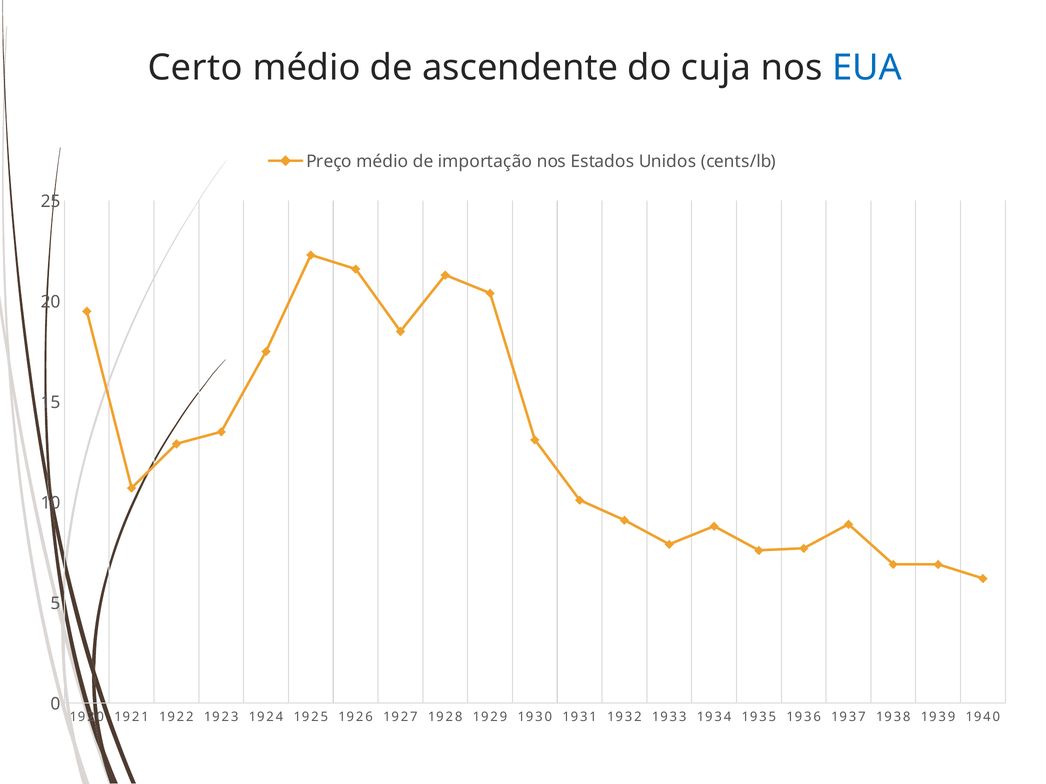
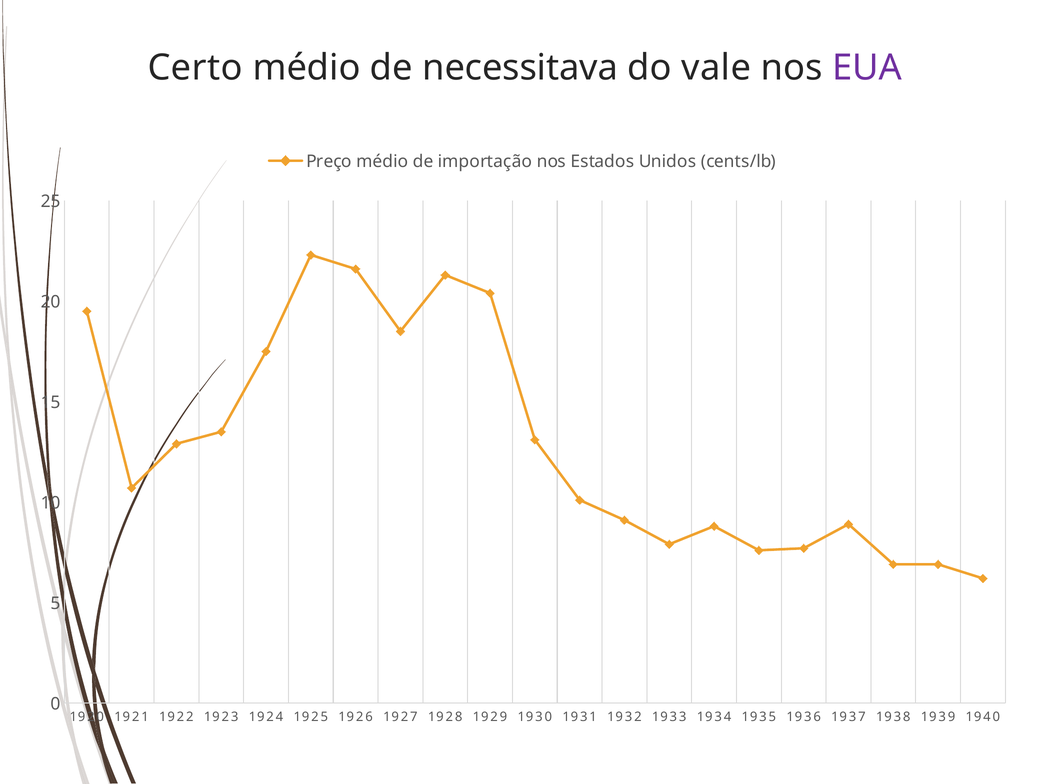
ascendente: ascendente -> necessitava (520, 68)
cuja: cuja -> vale (716, 68)
EUA colour: blue -> purple (867, 68)
